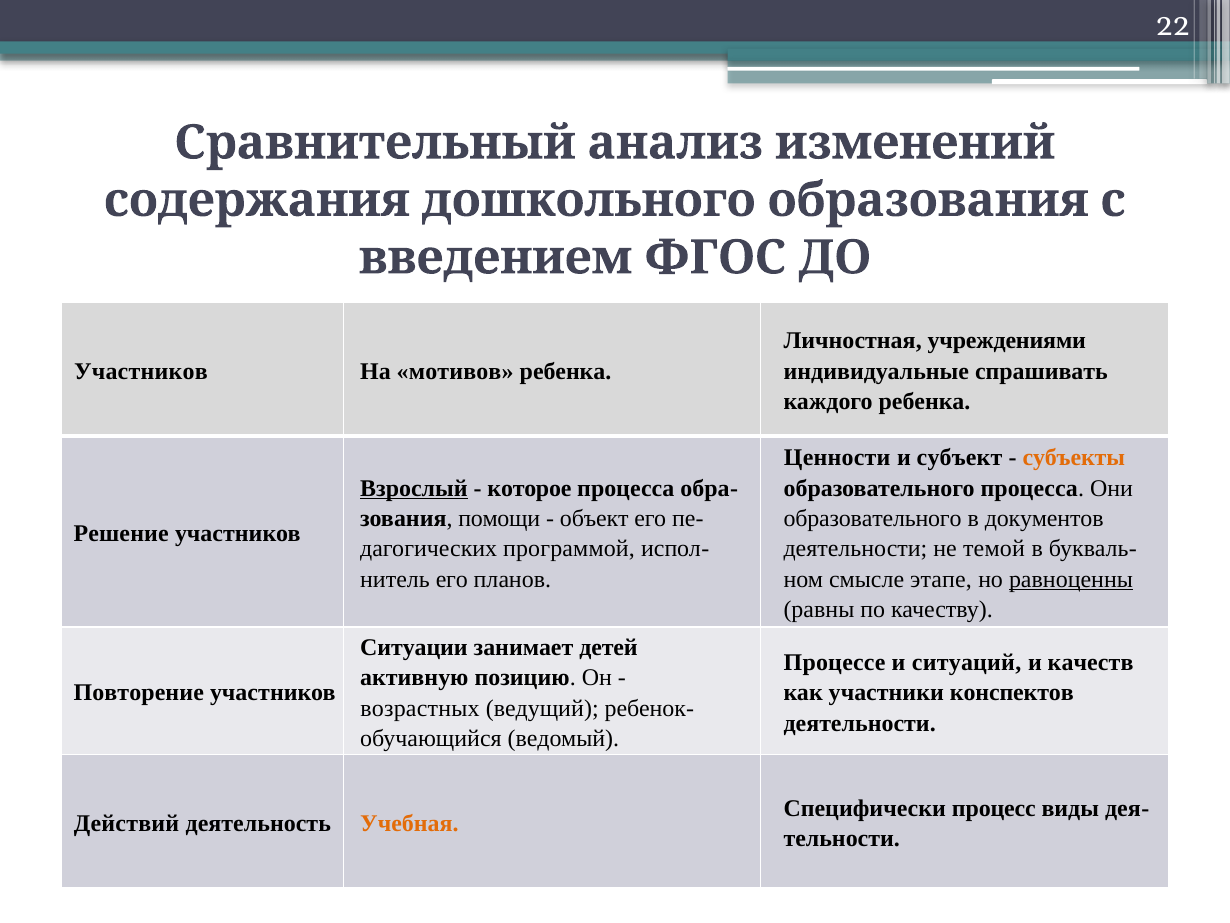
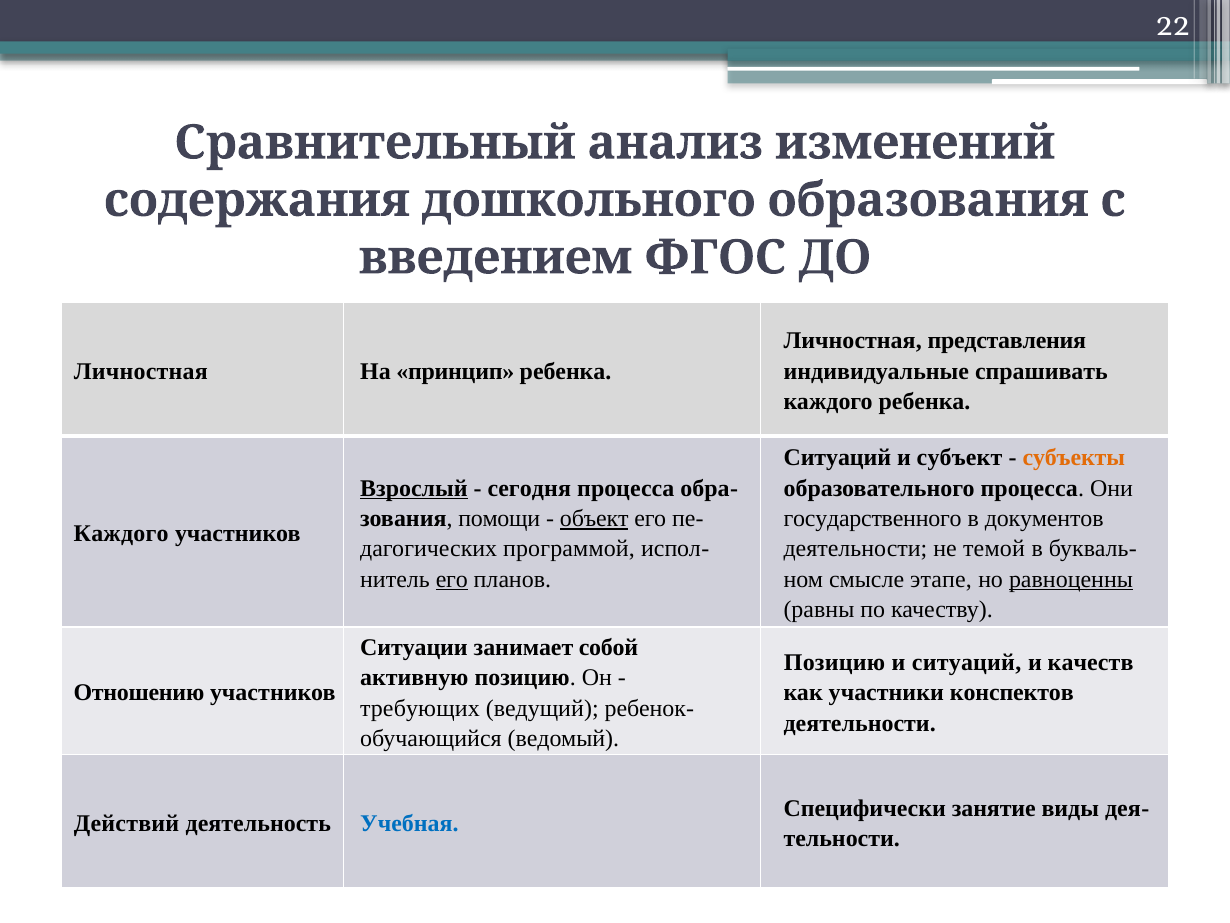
учреждениями: учреждениями -> представления (1007, 341)
Участников: Участников -> Личностная (141, 371)
мотивов: мотивов -> принцип (455, 371)
Ценности: Ценности -> Ситуаций (837, 458)
которое: которое -> сегодня (529, 488)
объект underline: none -> present (594, 518)
образовательного: образовательного -> государственного (873, 518)
Решение: Решение -> Каждого (121, 533)
его underline: none -> present (452, 579)
детей: детей -> собой (609, 647)
Процессе: Процессе -> Позицию (835, 662)
Повторение: Повторение -> Отношению (139, 693)
возрастных: возрастных -> требующих (420, 708)
процесс: процесс -> занятие (994, 808)
Учебная colour: orange -> blue (409, 823)
